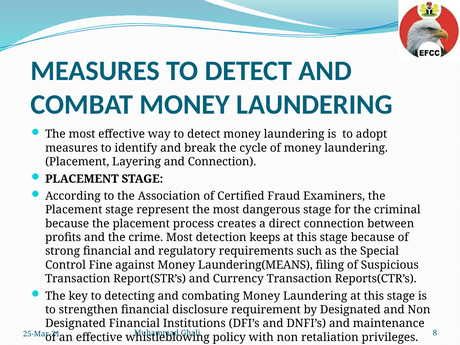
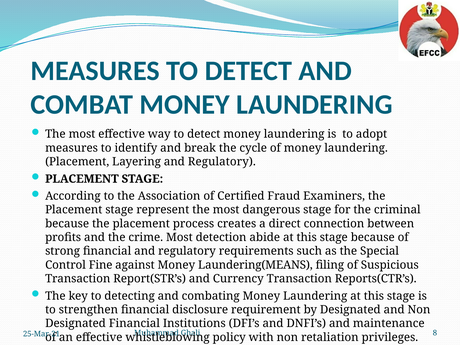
Layering and Connection: Connection -> Regulatory (222, 162)
keeps: keeps -> abide (265, 237)
